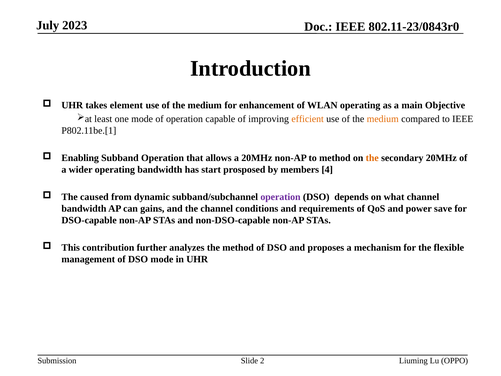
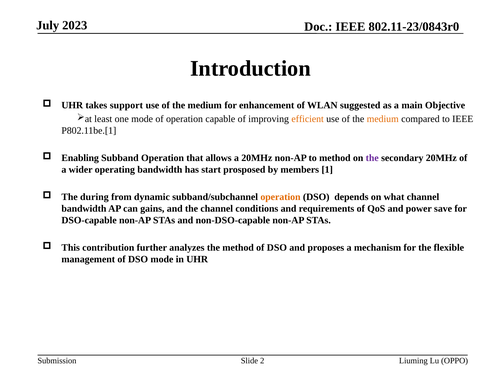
element: element -> support (126, 105)
WLAN operating: operating -> suggested (360, 105)
the colour: orange -> purple (372, 158)
4: 4 -> 1 (327, 169)
caused: caused -> during (94, 197)
operation colour: purple -> orange (280, 197)
